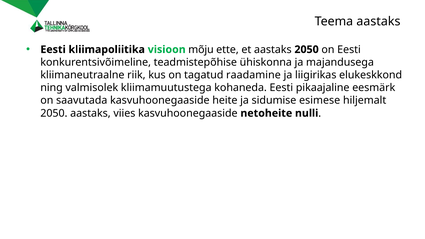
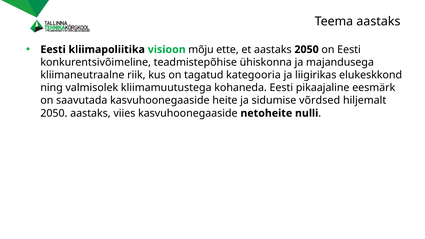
raadamine: raadamine -> kategooria (253, 75)
esimese: esimese -> võrdsed (320, 101)
